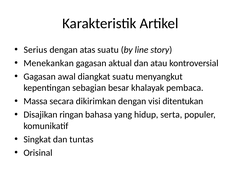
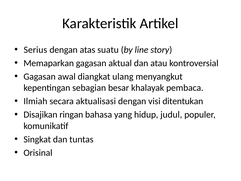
Menekankan: Menekankan -> Memaparkan (49, 63)
diangkat suatu: suatu -> ulang (123, 76)
Massa: Massa -> Ilmiah (35, 101)
dikirimkan: dikirimkan -> aktualisasi (96, 101)
serta: serta -> judul (171, 115)
